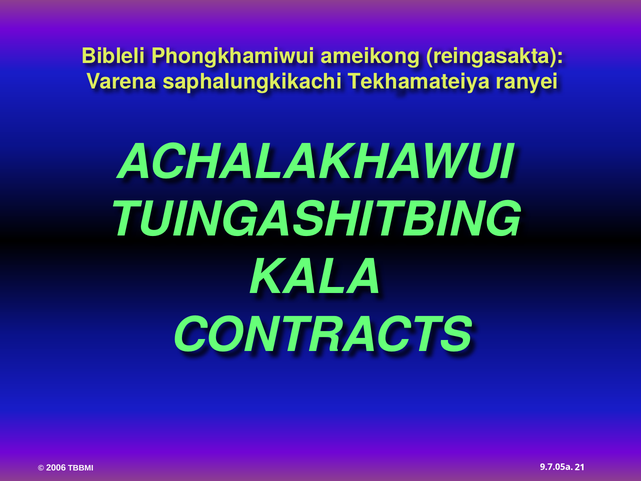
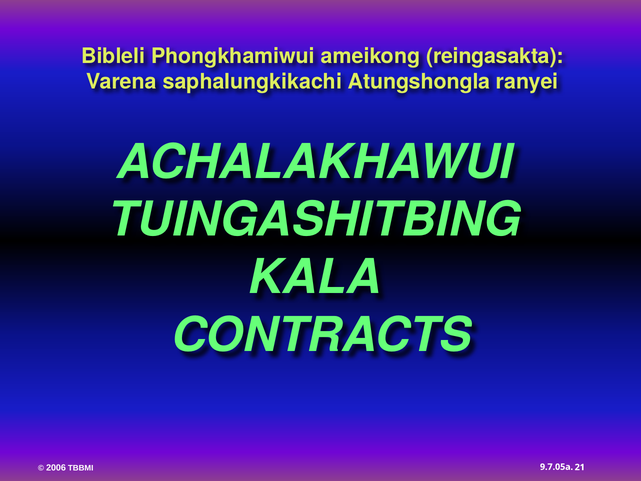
Tekhamateiya: Tekhamateiya -> Atungshongla (419, 82)
